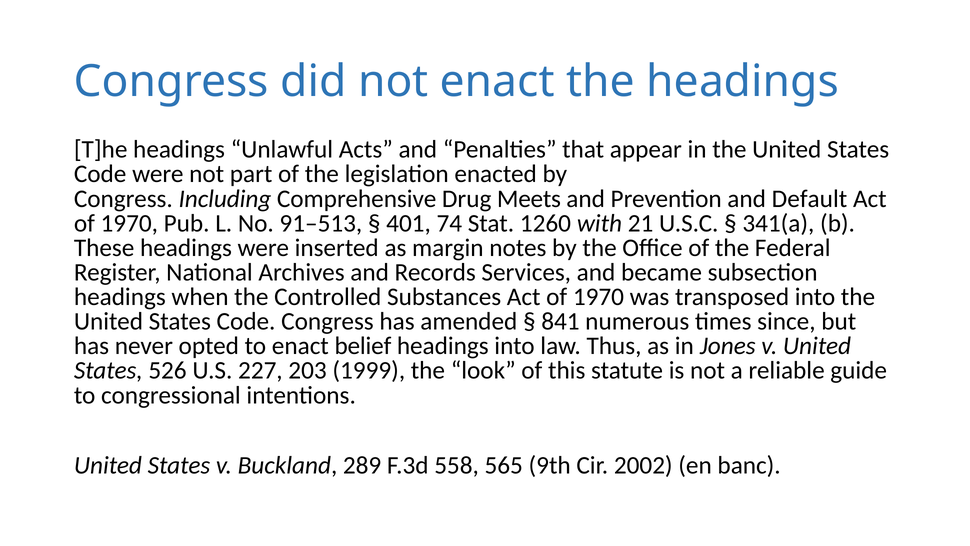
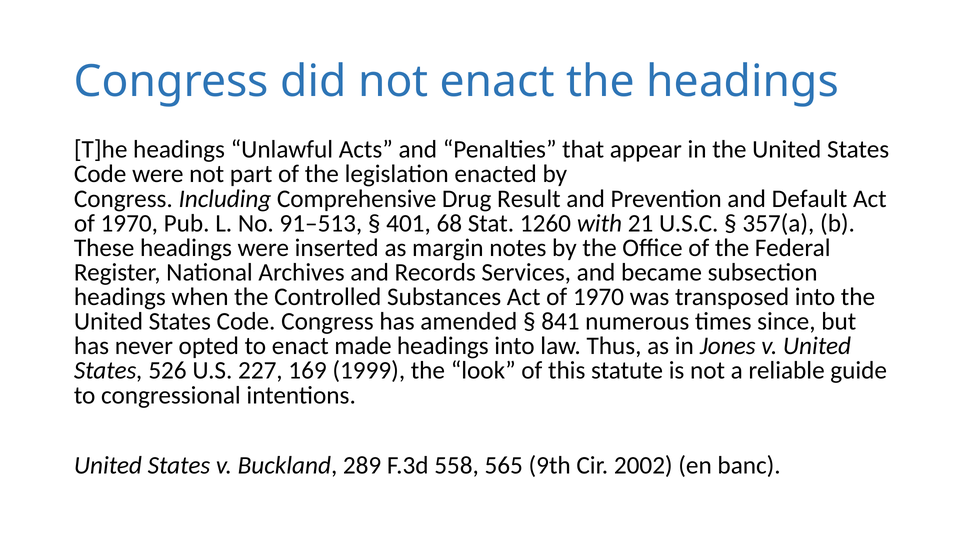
Meets: Meets -> Result (529, 199)
74: 74 -> 68 (449, 223)
341(a: 341(a -> 357(a (778, 223)
belief: belief -> made (363, 346)
203: 203 -> 169 (308, 370)
